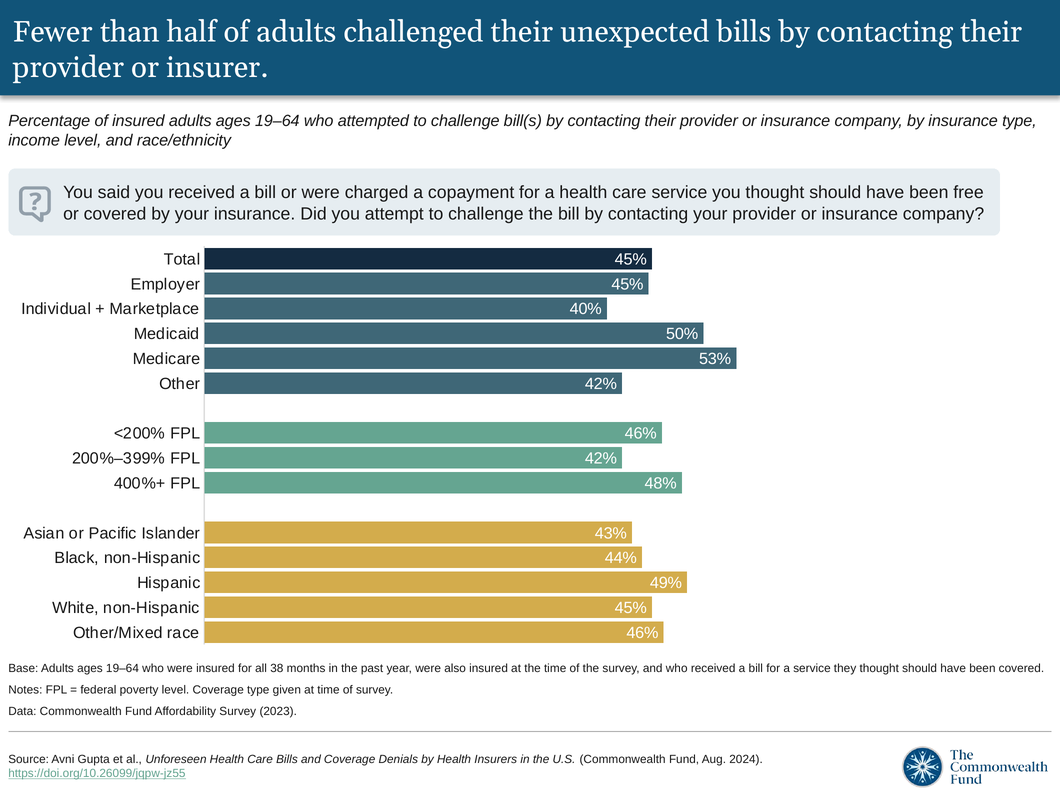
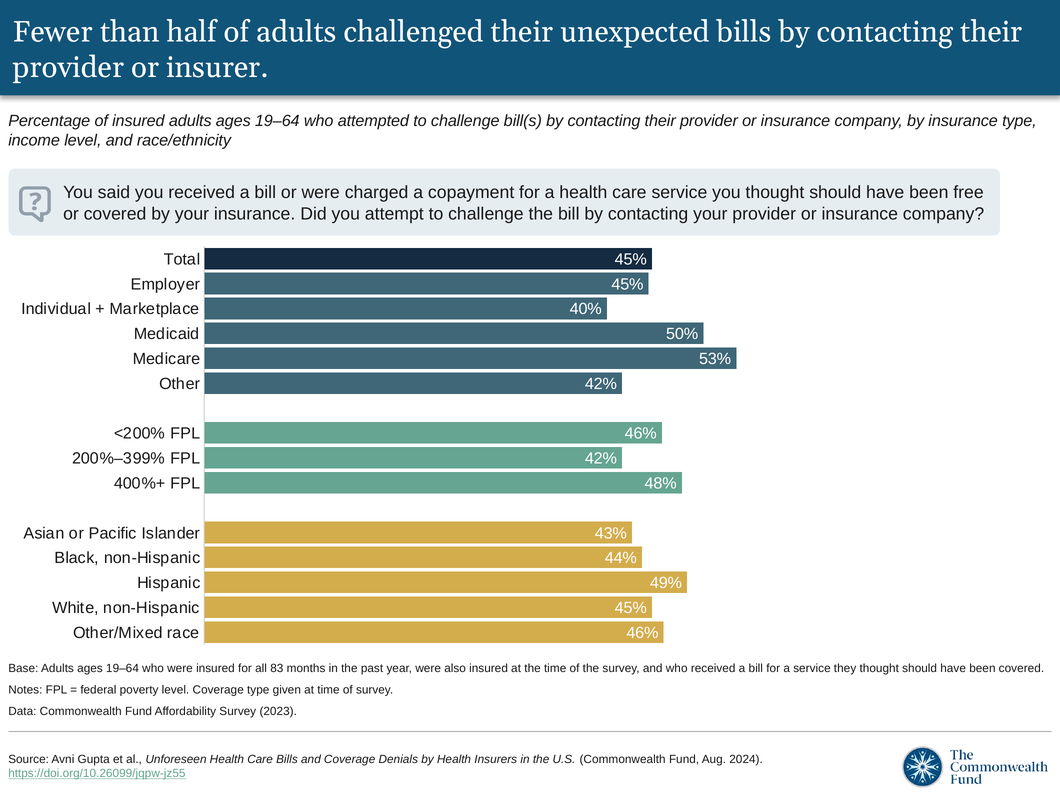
38: 38 -> 83 (277, 668)
